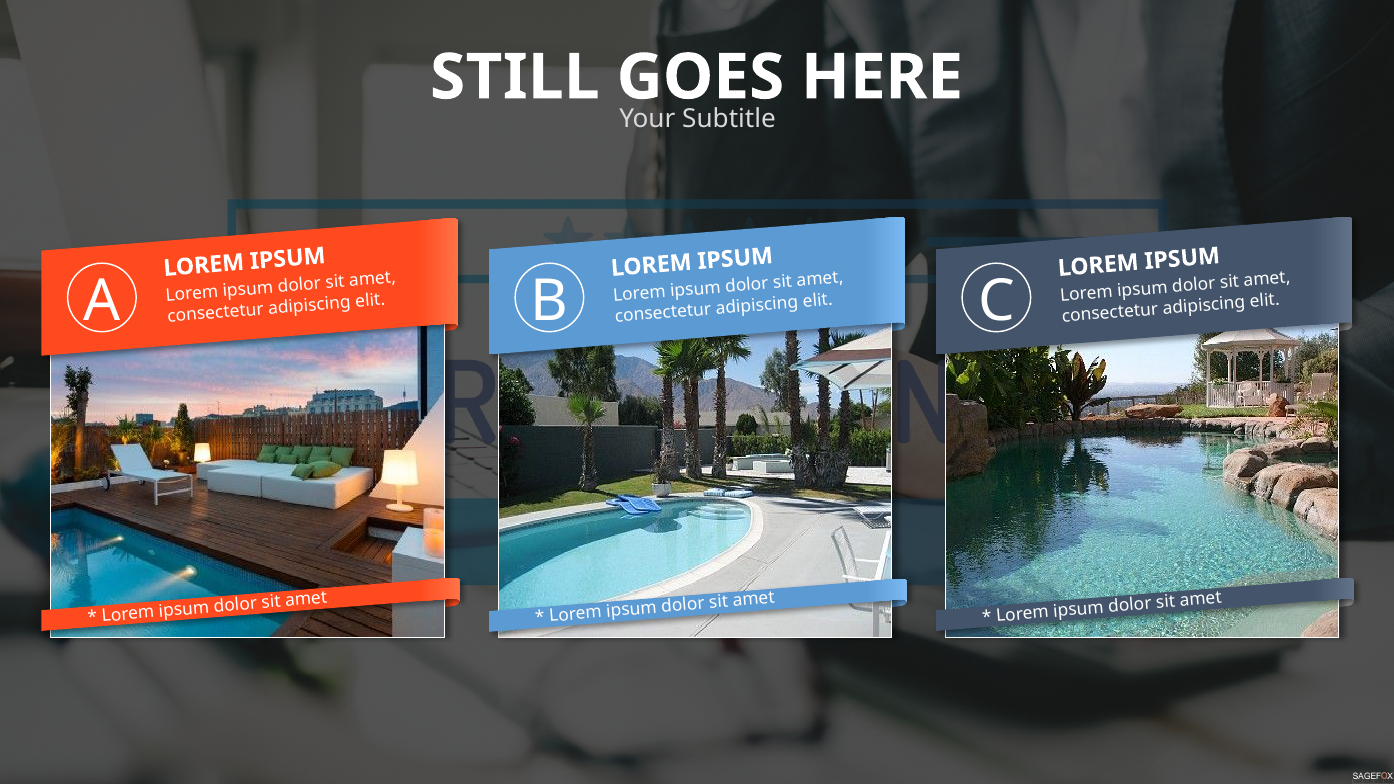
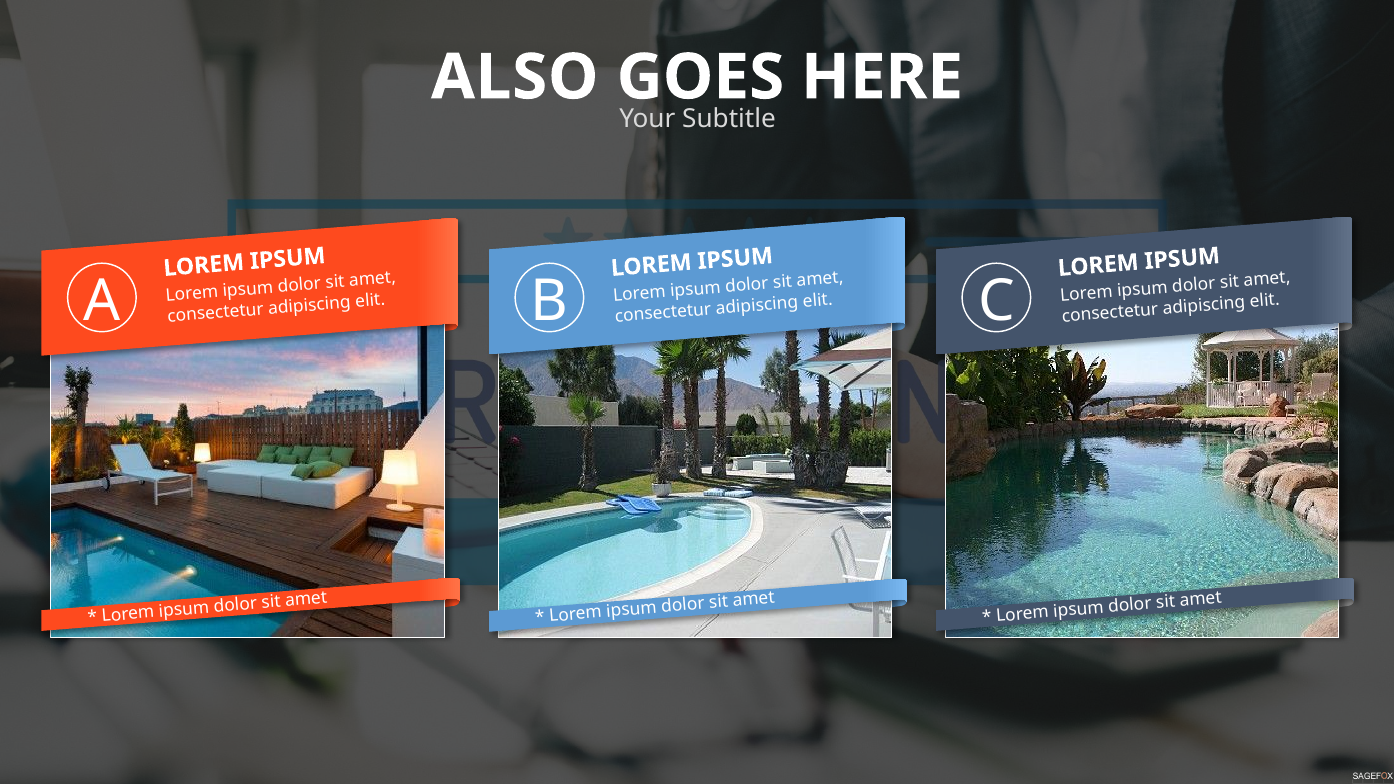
STILL: STILL -> ALSO (515, 77)
